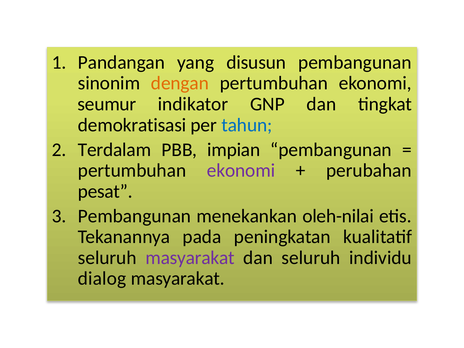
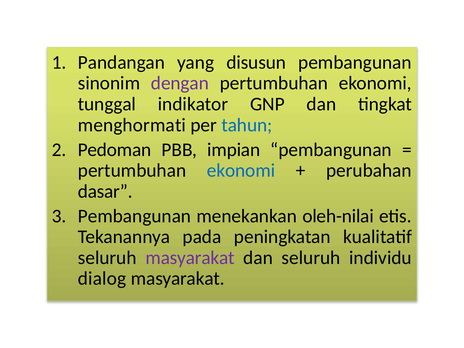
dengan colour: orange -> purple (180, 83)
seumur: seumur -> tunggal (107, 104)
demokratisasi: demokratisasi -> menghormati (132, 125)
Terdalam: Terdalam -> Pedoman (115, 150)
ekonomi colour: purple -> blue (241, 171)
pesat: pesat -> dasar (105, 191)
